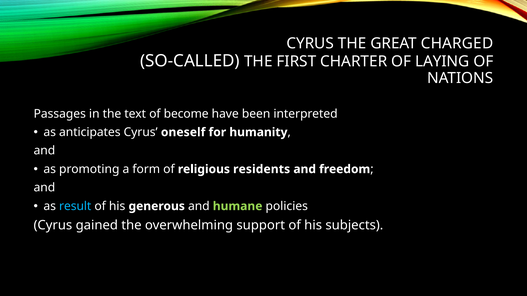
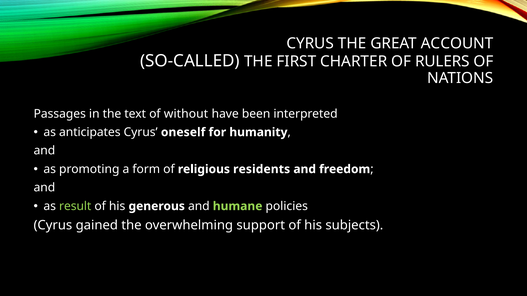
CHARGED: CHARGED -> ACCOUNT (457, 43)
LAYING: LAYING -> RULERS (442, 61)
become: become -> without (186, 114)
result colour: light blue -> light green (75, 206)
